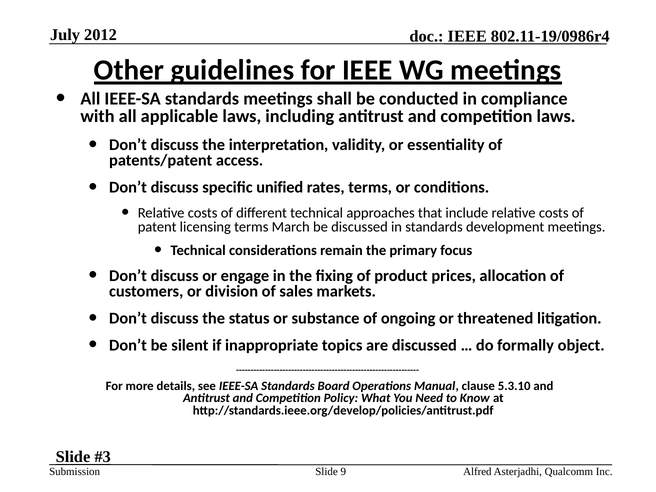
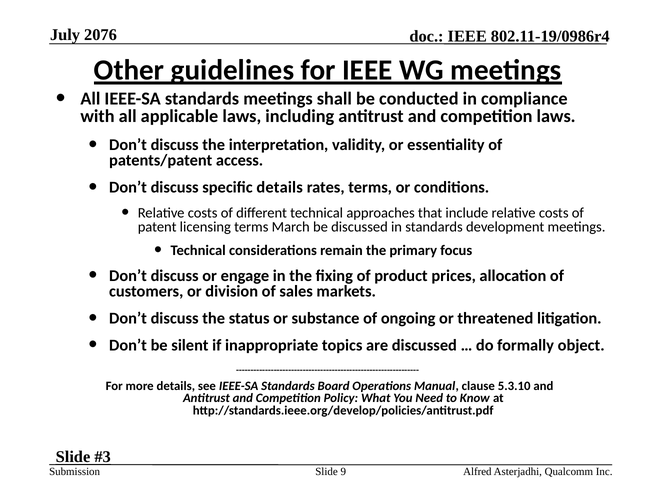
2012: 2012 -> 2076 (100, 35)
specific unified: unified -> details (280, 187)
